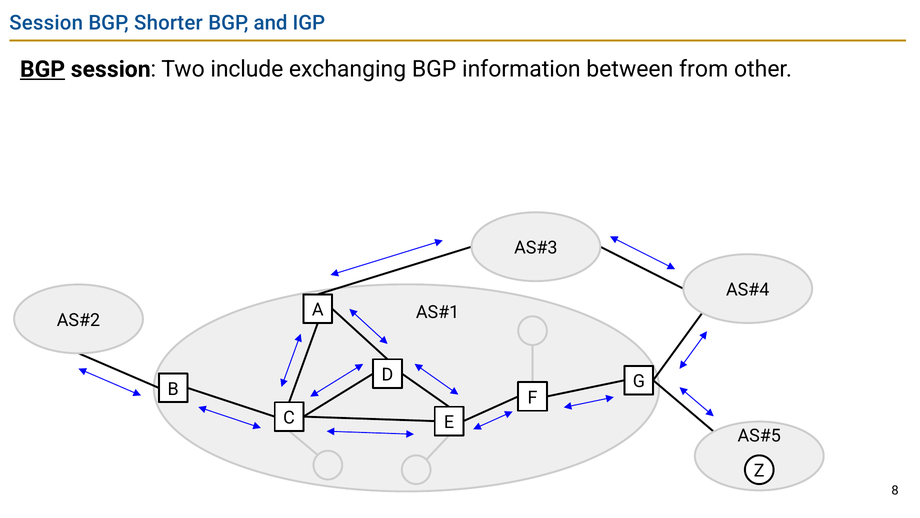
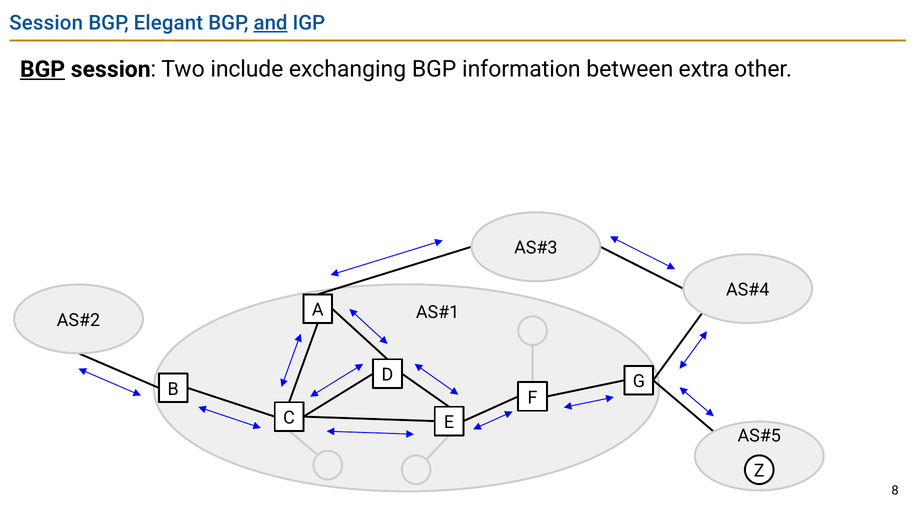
Shorter: Shorter -> Elegant (168, 23)
and underline: none -> present (271, 23)
from: from -> extra (704, 69)
